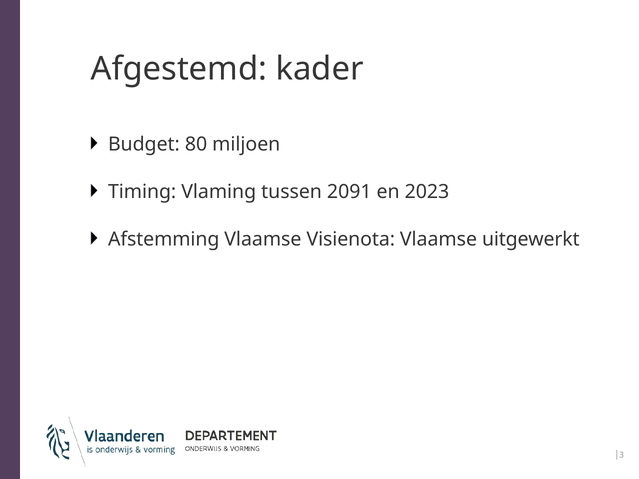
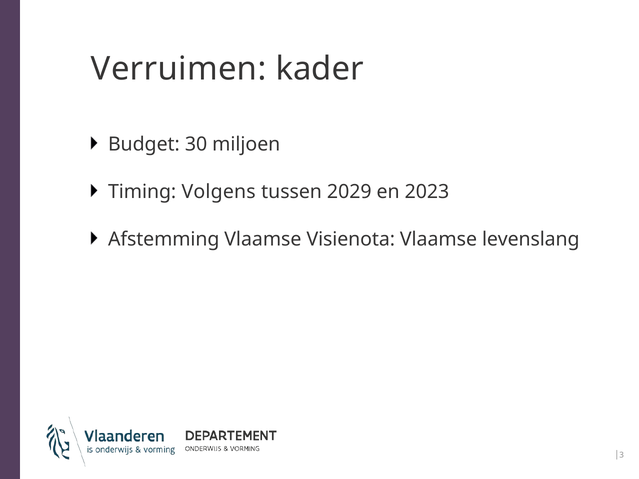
Afgestemd: Afgestemd -> Verruimen (179, 69)
80: 80 -> 30 (196, 144)
Vlaming: Vlaming -> Volgens (219, 192)
2091: 2091 -> 2029 (349, 192)
uitgewerkt: uitgewerkt -> levenslang (531, 239)
